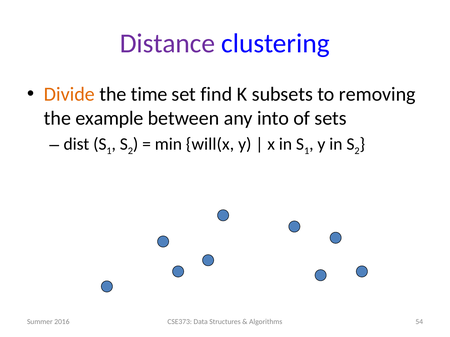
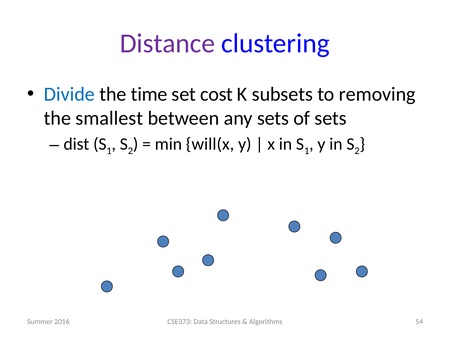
Divide colour: orange -> blue (69, 94)
find: find -> cost (217, 94)
example: example -> smallest (109, 118)
any into: into -> sets (273, 118)
